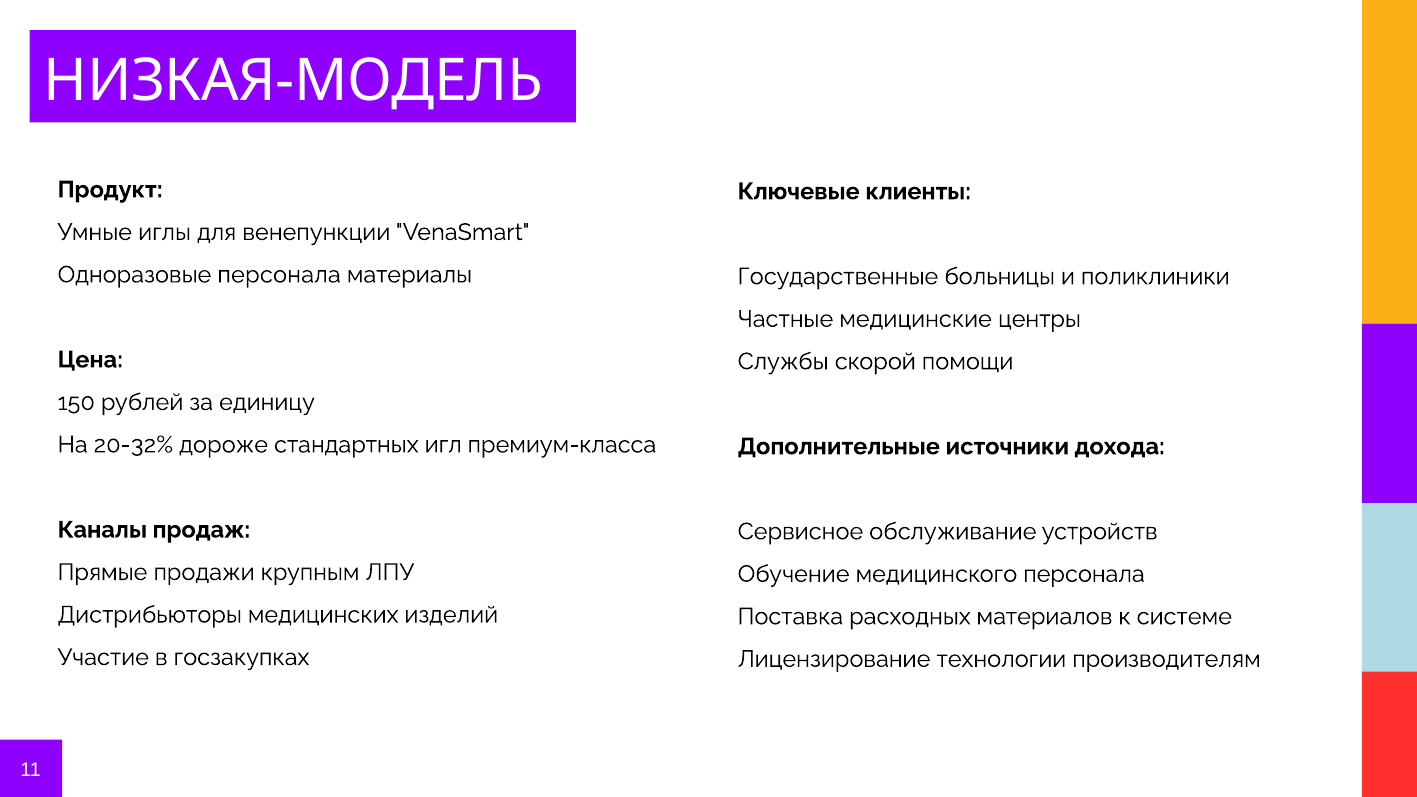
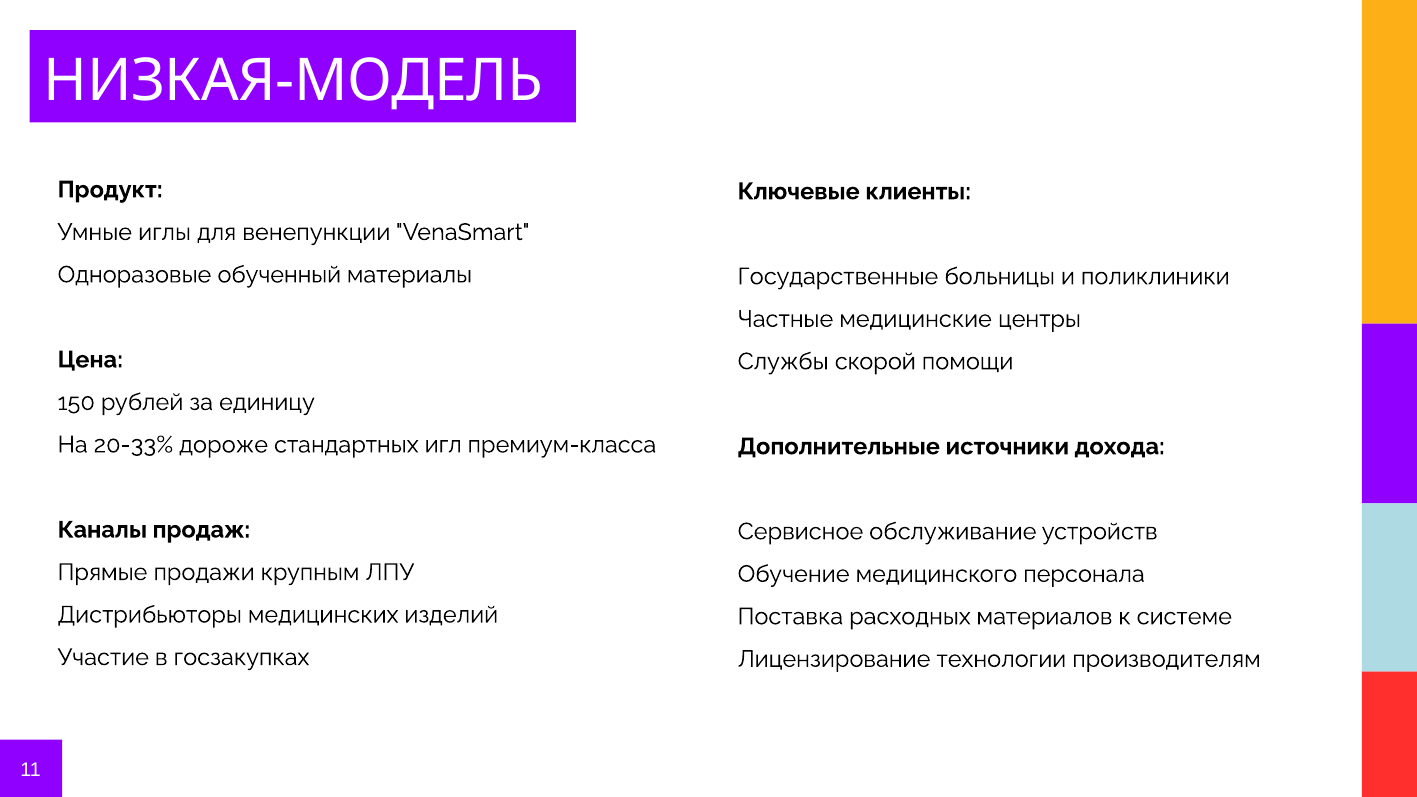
Одноразовые персонала: персонала -> обученный (279, 275)
20-32%: 20-32% -> 20-33% (133, 445)
